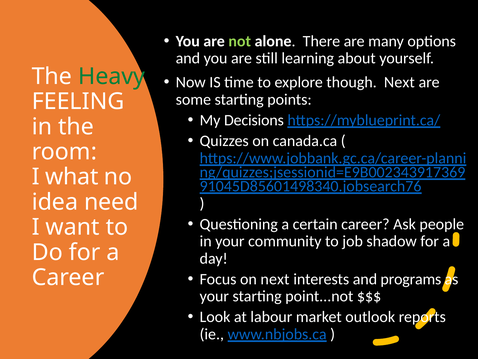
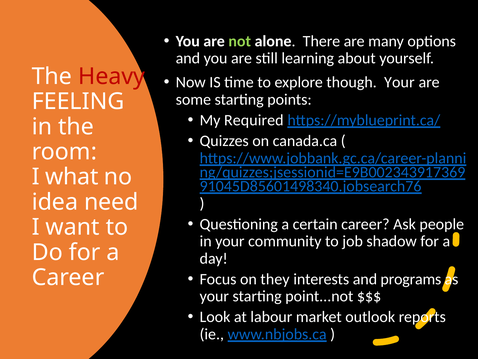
Heavy colour: green -> red (112, 76)
though Next: Next -> Your (399, 82)
Decisions: Decisions -> Required (254, 120)
on next: next -> they (275, 279)
